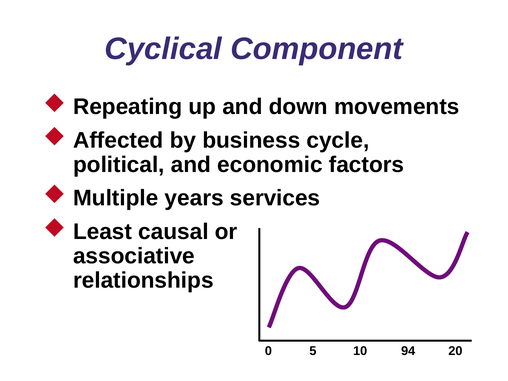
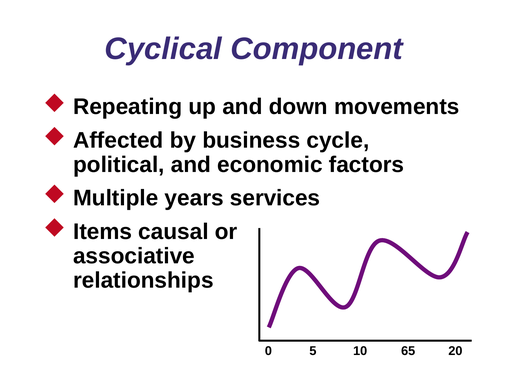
Least: Least -> Items (103, 232)
94: 94 -> 65 (408, 351)
